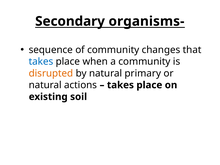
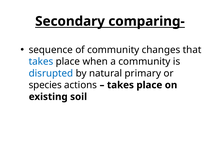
organisms-: organisms- -> comparing- (147, 21)
disrupted colour: orange -> blue (51, 73)
natural: natural -> species (45, 85)
